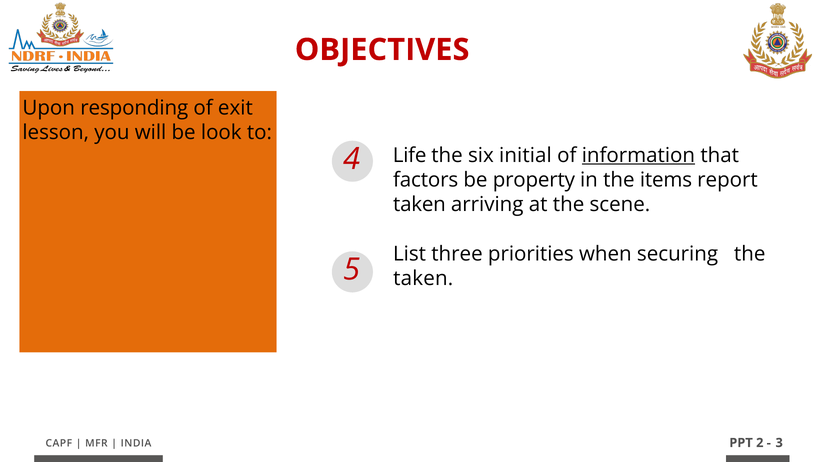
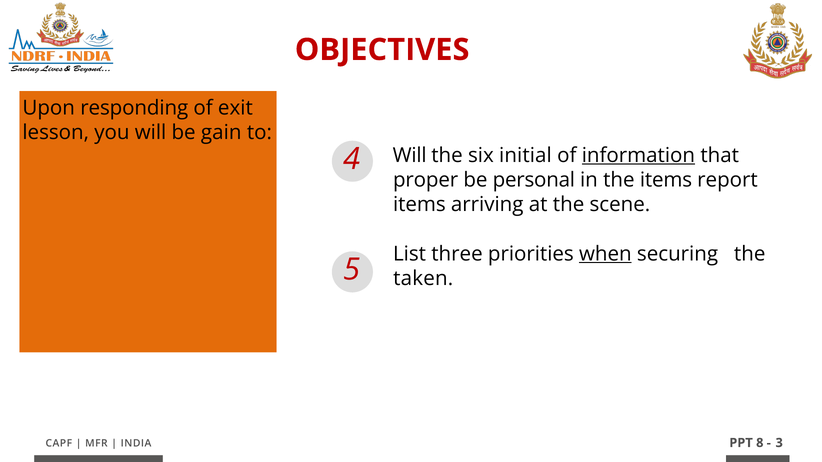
look: look -> gain (221, 133)
Life: Life -> Will (410, 155)
factors: factors -> proper (426, 180)
property: property -> personal (534, 180)
taken: taken -> items (419, 205)
when underline: none -> present (605, 254)
2: 2 -> 8 (760, 443)
